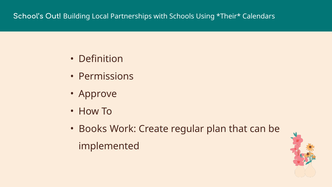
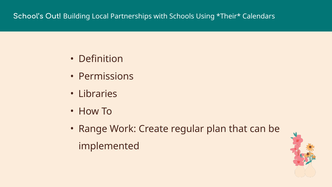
Approve: Approve -> Libraries (98, 94)
Books: Books -> Range (93, 129)
